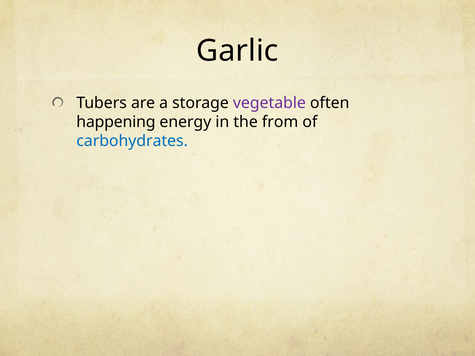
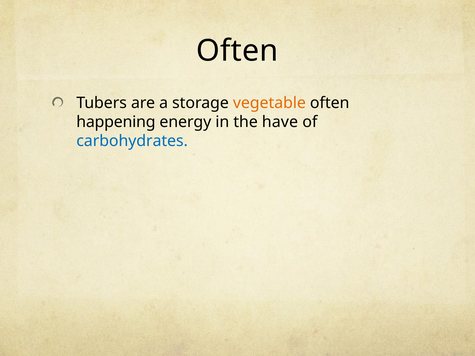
Garlic: Garlic -> Often (237, 51)
vegetable colour: purple -> orange (269, 103)
from: from -> have (280, 122)
